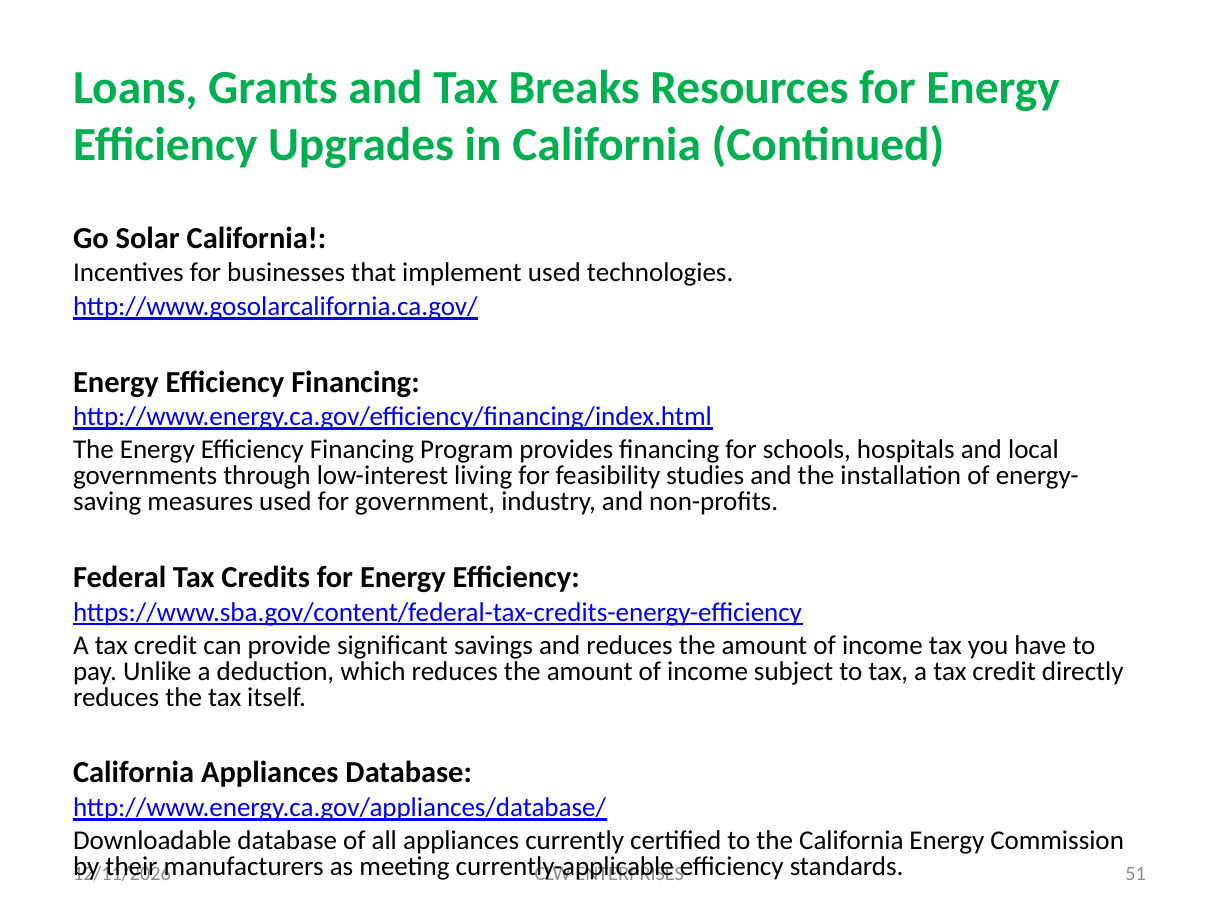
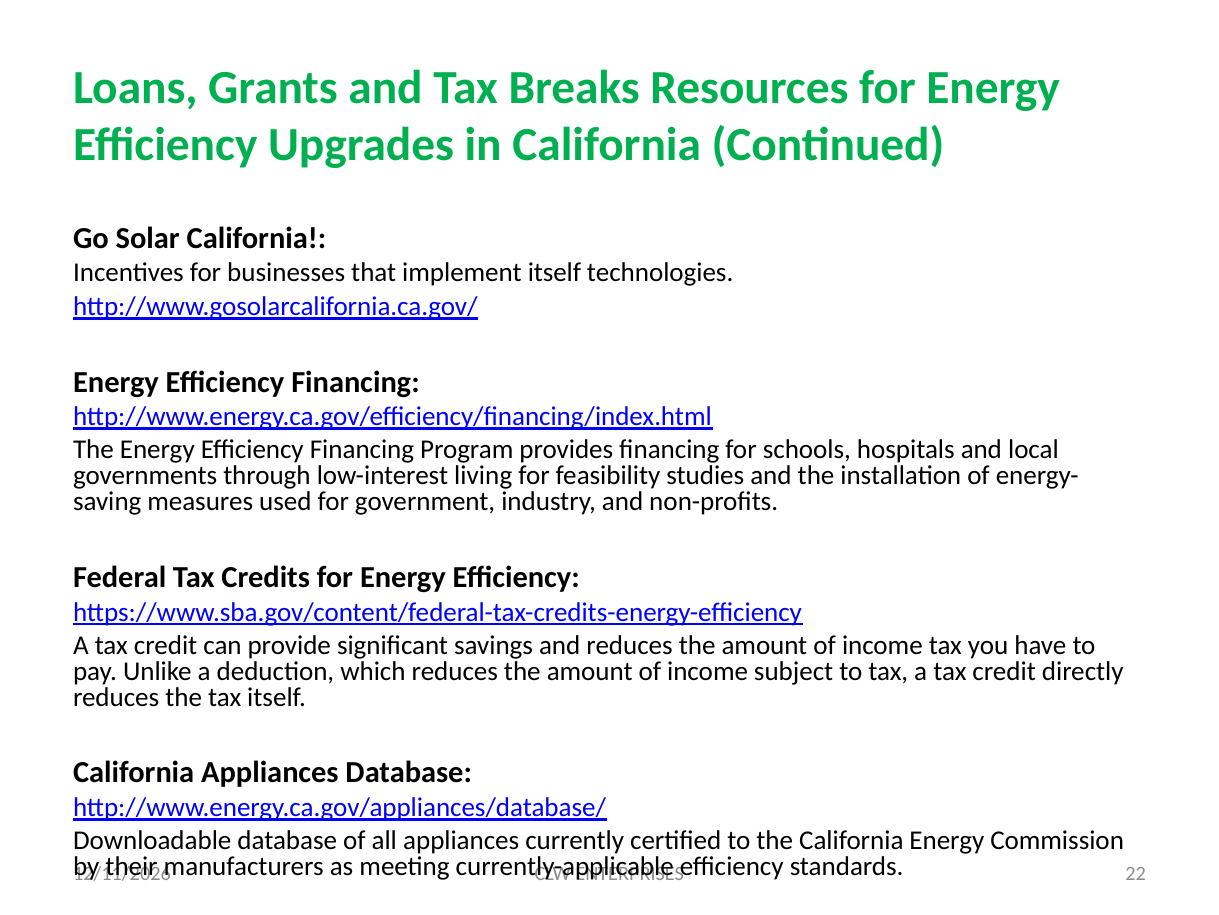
implement used: used -> itself (554, 273)
51: 51 -> 22 (1136, 873)
